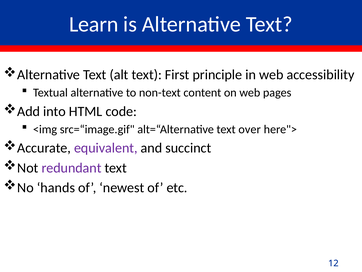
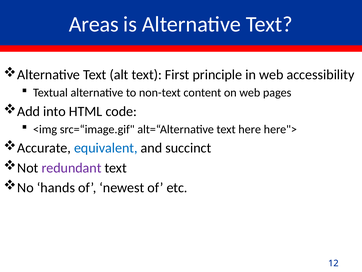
Learn: Learn -> Areas (94, 24)
over: over -> here (250, 129)
equivalent colour: purple -> blue (106, 148)
